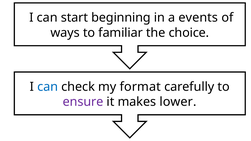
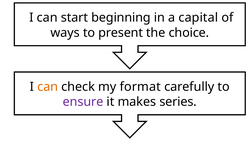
events: events -> capital (198, 18)
familiar: familiar -> present (121, 33)
can colour: blue -> orange (48, 87)
lower: lower -> series (178, 102)
